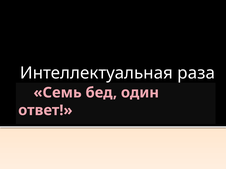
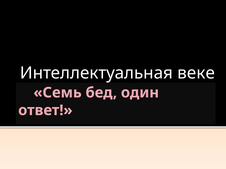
раза: раза -> веке (196, 73)
